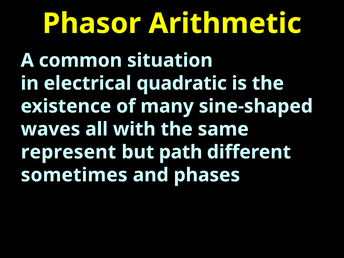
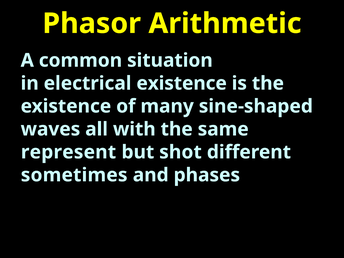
electrical quadratic: quadratic -> existence (182, 83)
path: path -> shot (180, 152)
